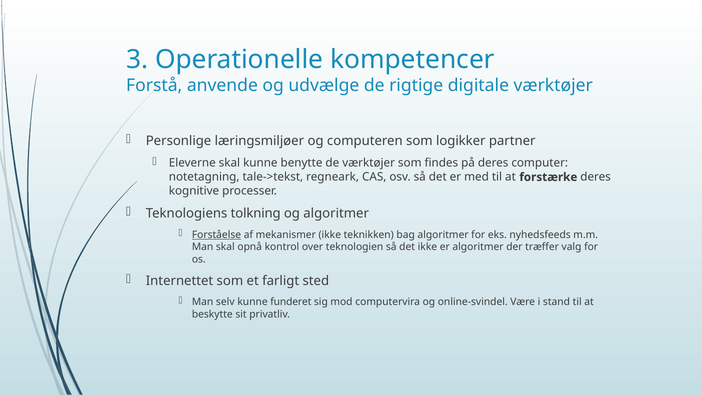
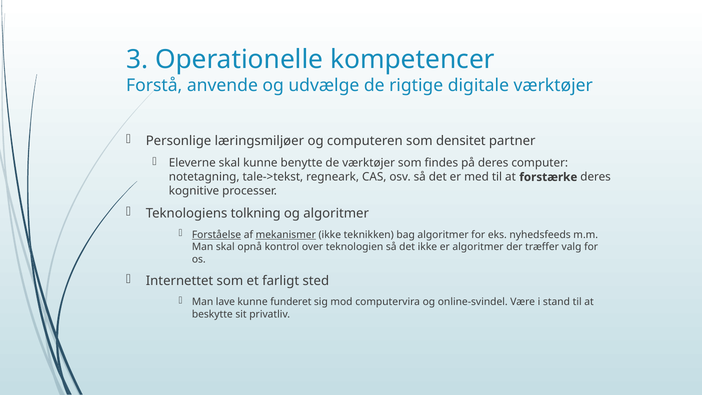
logikker: logikker -> densitet (461, 141)
mekanismer underline: none -> present (286, 235)
selv: selv -> lave (225, 302)
